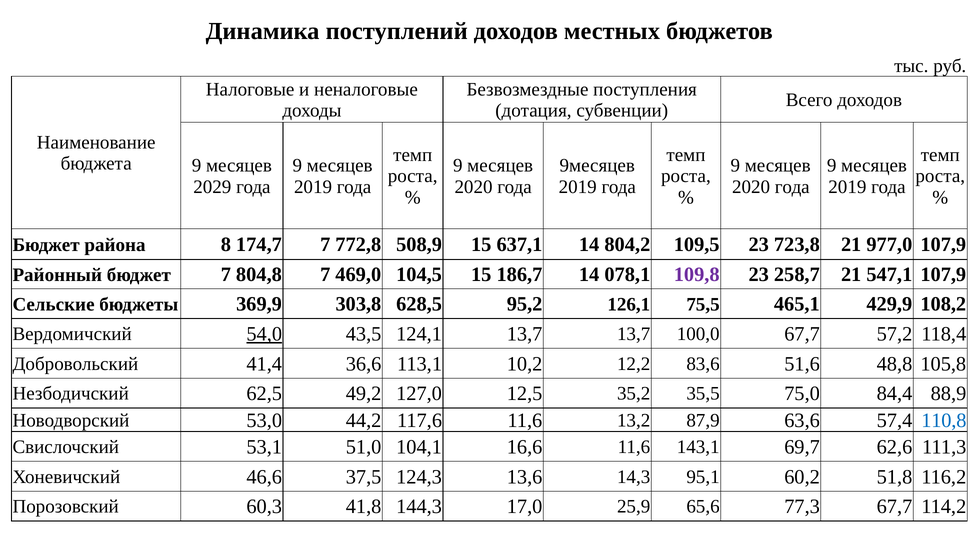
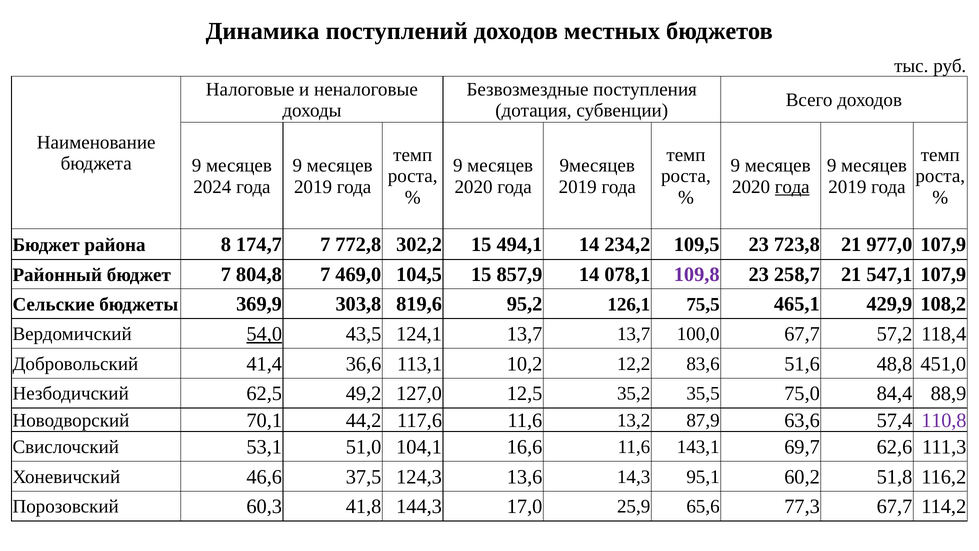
2029: 2029 -> 2024 (212, 187)
года underline: none -> present (792, 187)
508,9: 508,9 -> 302,2 (419, 245)
637,1: 637,1 -> 494,1 (519, 245)
804,2: 804,2 -> 234,2 (627, 245)
186,7: 186,7 -> 857,9 (519, 275)
628,5: 628,5 -> 819,6 (419, 304)
105,8: 105,8 -> 451,0 (943, 364)
53,0: 53,0 -> 70,1 (264, 420)
110,8 colour: blue -> purple (944, 420)
